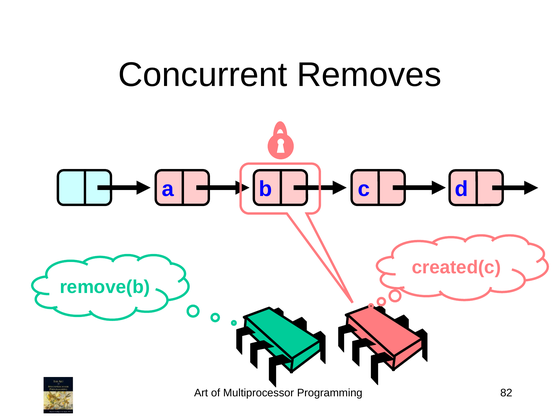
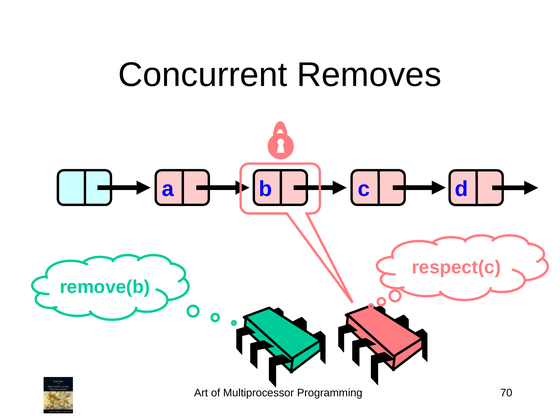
created(c: created(c -> respect(c (456, 267)
82: 82 -> 70 (506, 393)
